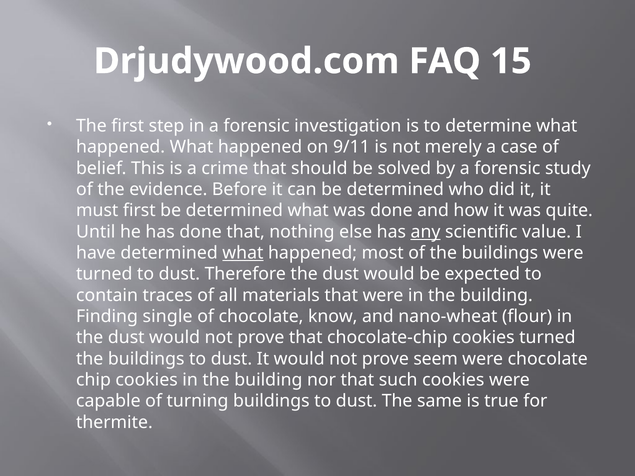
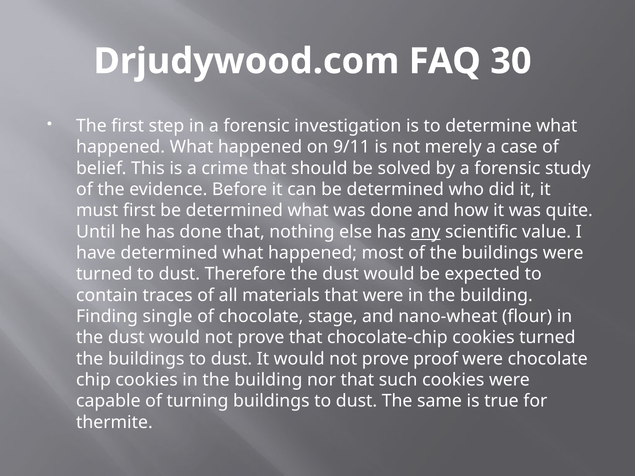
15: 15 -> 30 (511, 61)
what underline: present -> none (243, 253)
know: know -> stage (333, 317)
seem: seem -> proof (436, 359)
